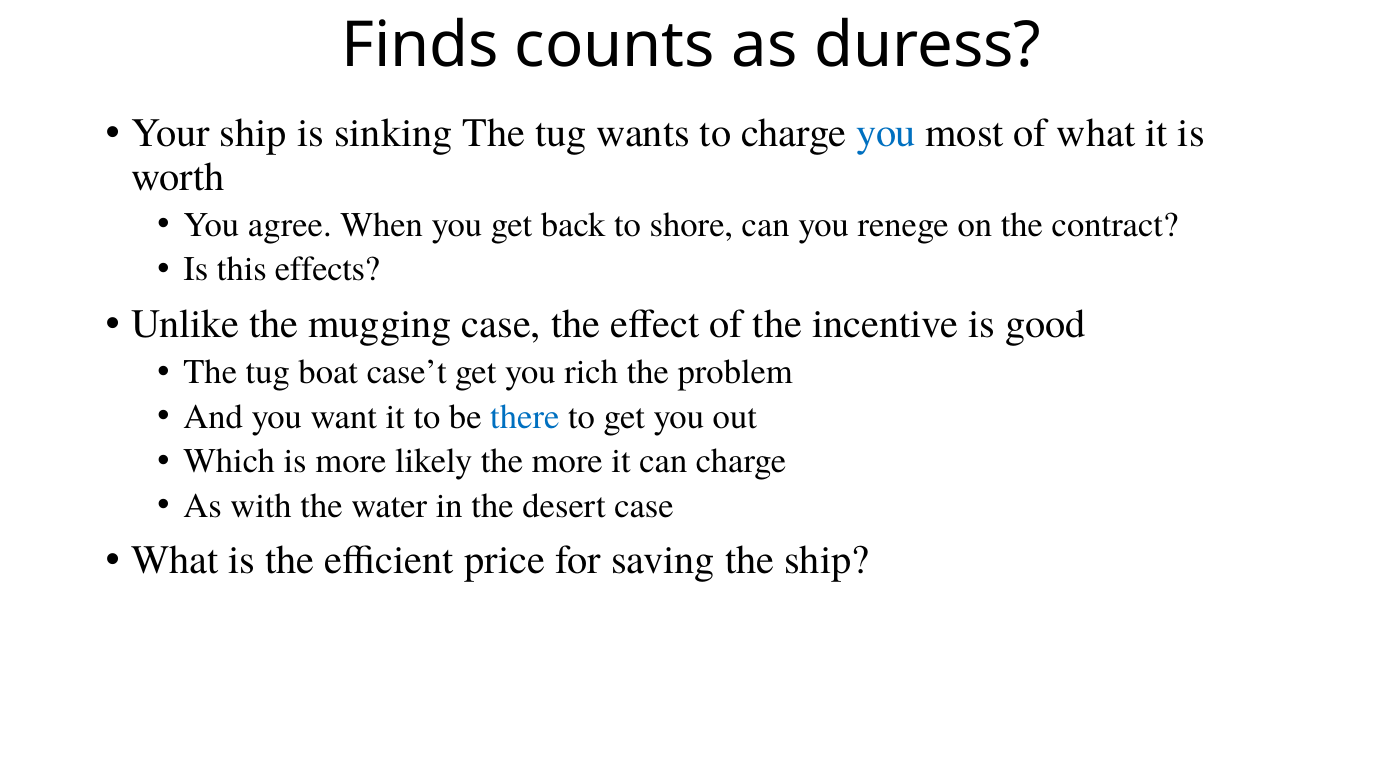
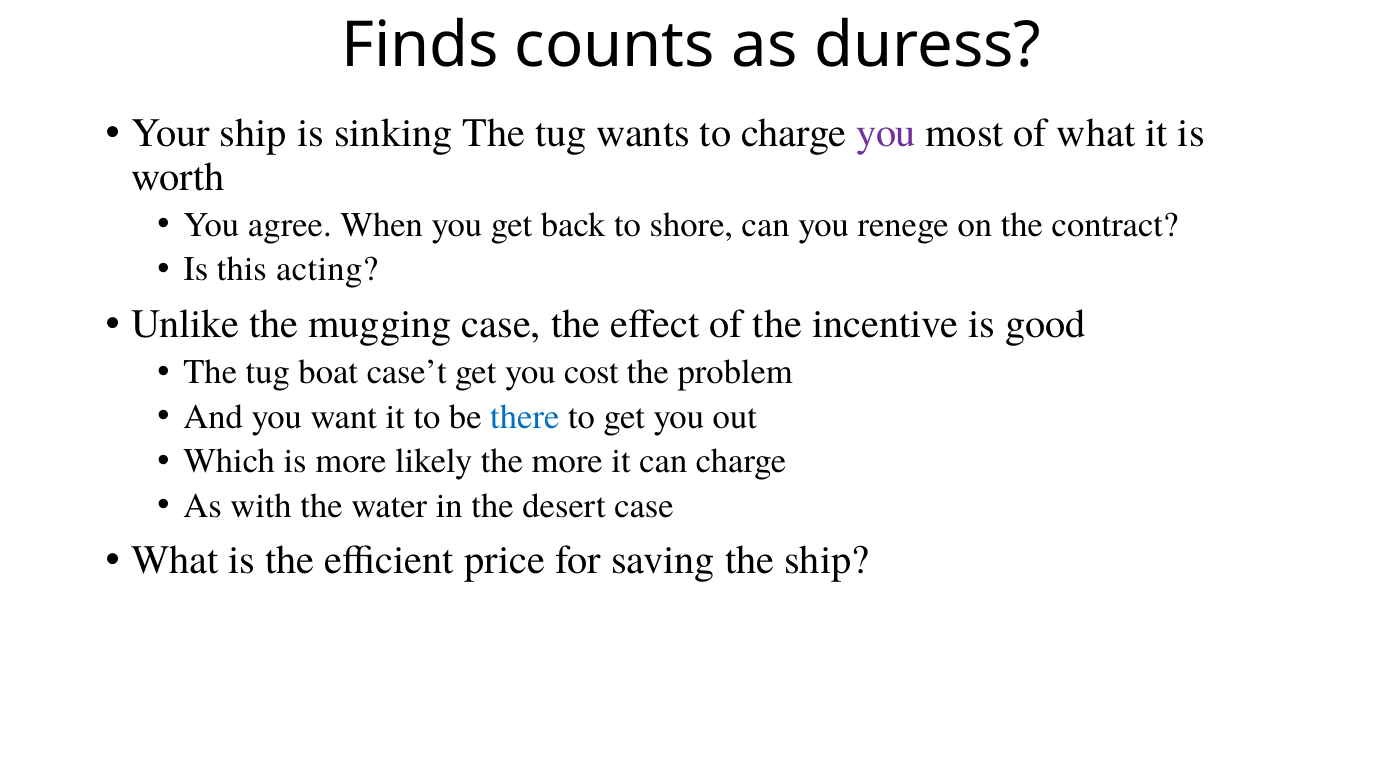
you colour: blue -> purple (886, 133)
effects: effects -> acting (327, 269)
rich: rich -> cost (591, 372)
